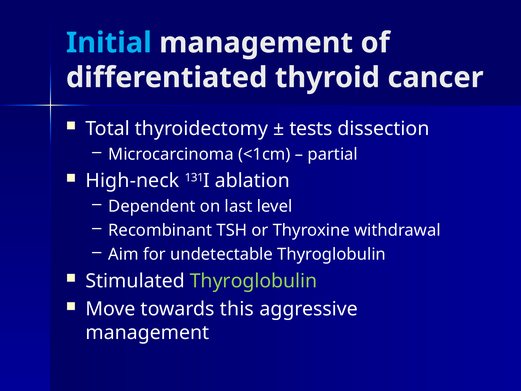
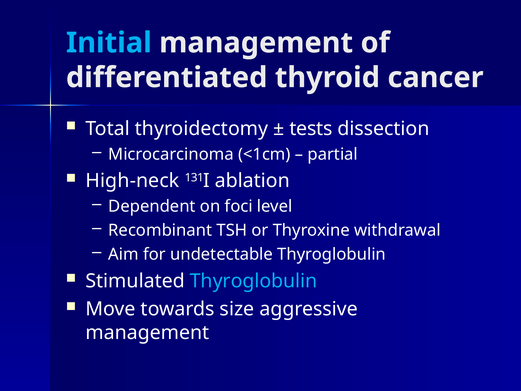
last: last -> foci (239, 206)
Thyroglobulin colour: light green -> light blue (254, 281)
this: this -> size (237, 309)
